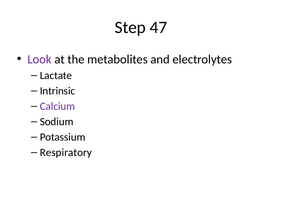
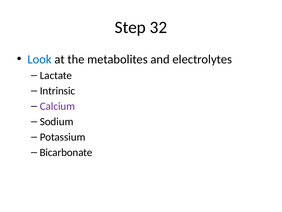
47: 47 -> 32 (158, 27)
Look colour: purple -> blue (40, 59)
Respiratory: Respiratory -> Bicarbonate (66, 152)
